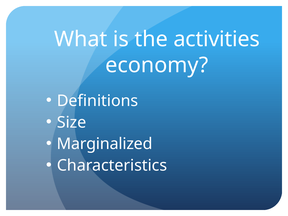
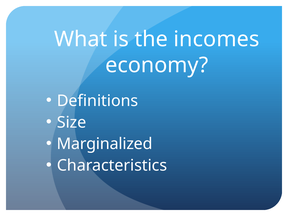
activities: activities -> incomes (216, 39)
